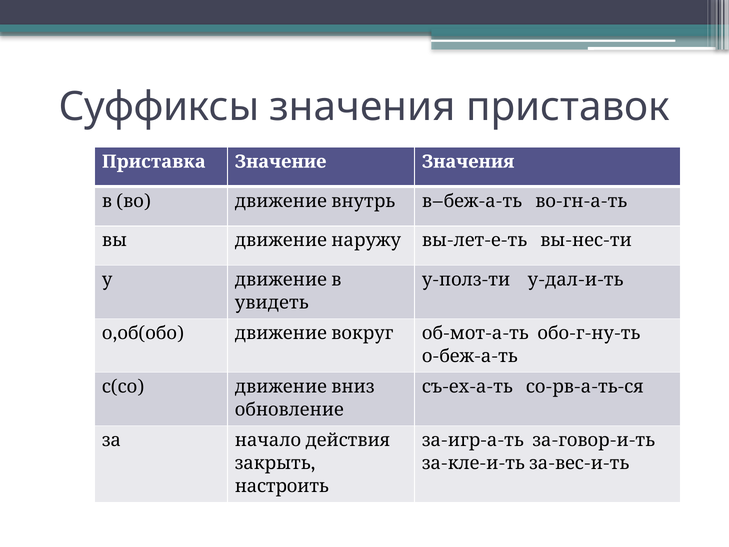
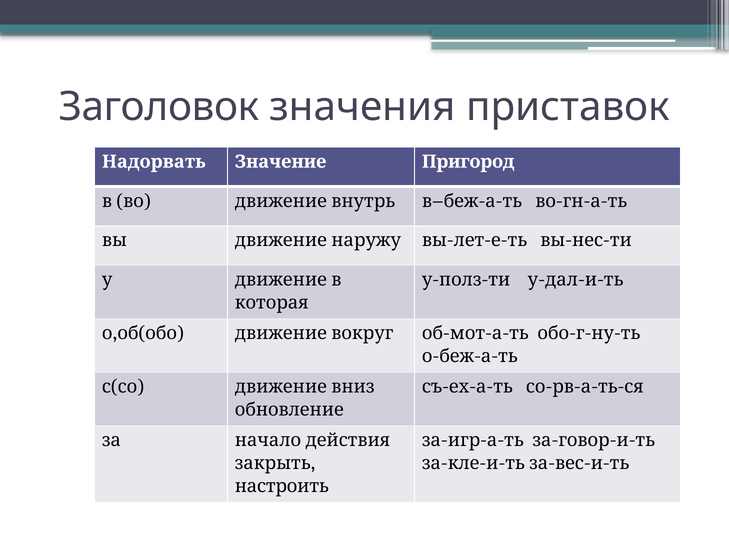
Суффиксы: Суффиксы -> Заголовок (159, 107)
Приставка: Приставка -> Надорвать (154, 162)
Значение Значения: Значения -> Пригород (468, 162)
увидеть: увидеть -> которая (272, 303)
